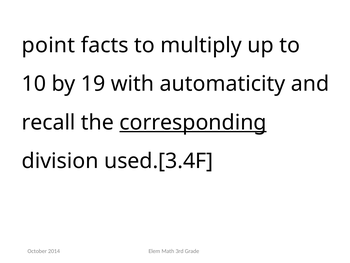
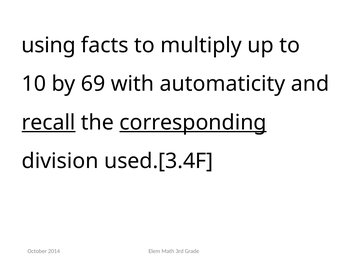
point: point -> using (49, 45)
19: 19 -> 69 (93, 84)
recall underline: none -> present (49, 122)
